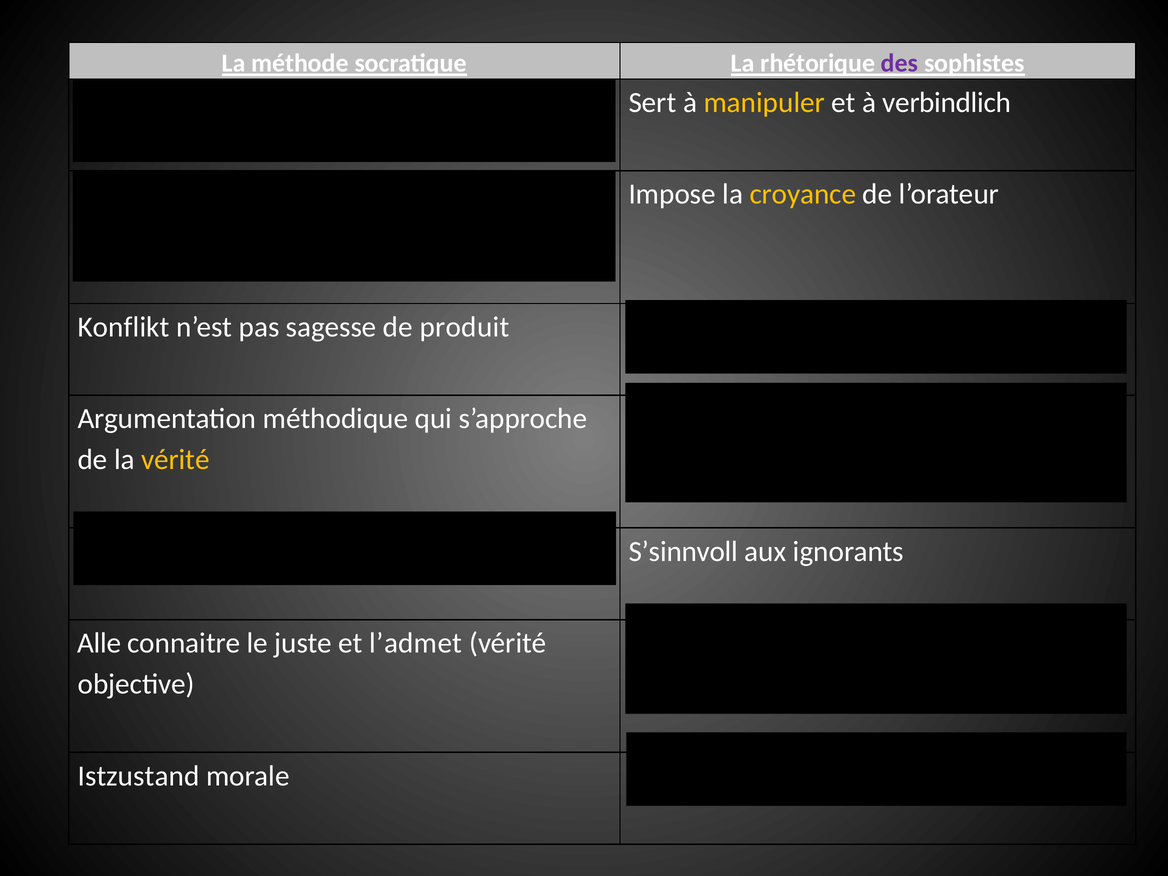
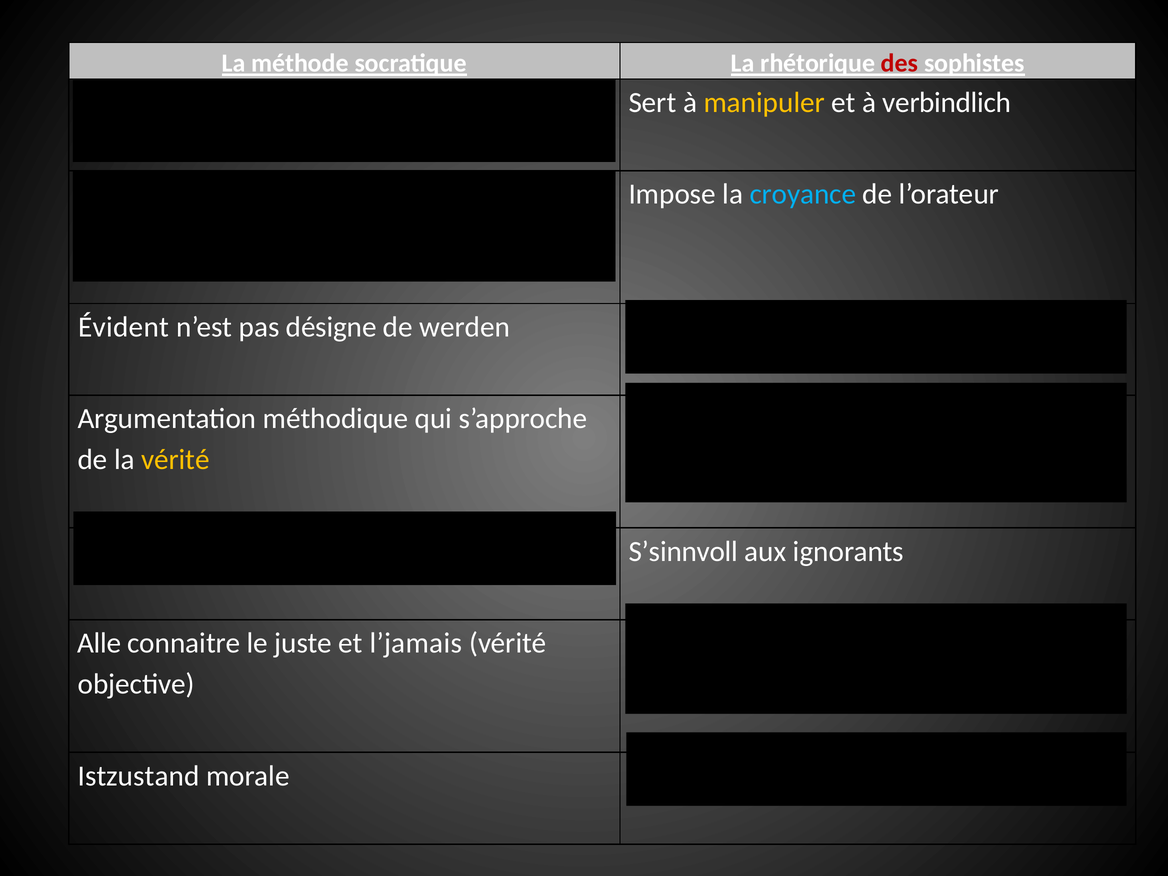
des colour: purple -> red (900, 63)
croyance colour: yellow -> light blue (803, 194)
Konflikt: Konflikt -> Évident (124, 327)
sagesse: sagesse -> désigne (331, 327)
produit: produit -> werden (465, 327)
l’admet: l’admet -> l’jamais (416, 643)
